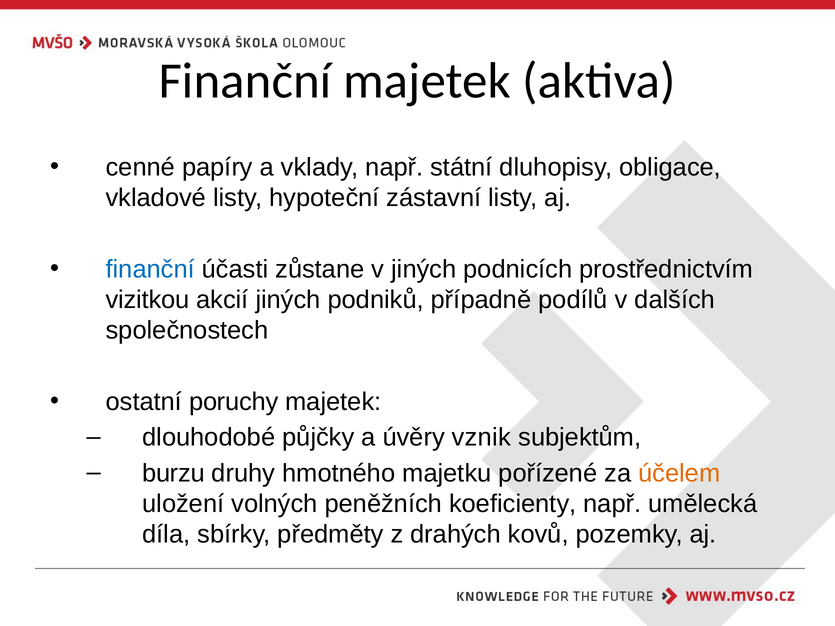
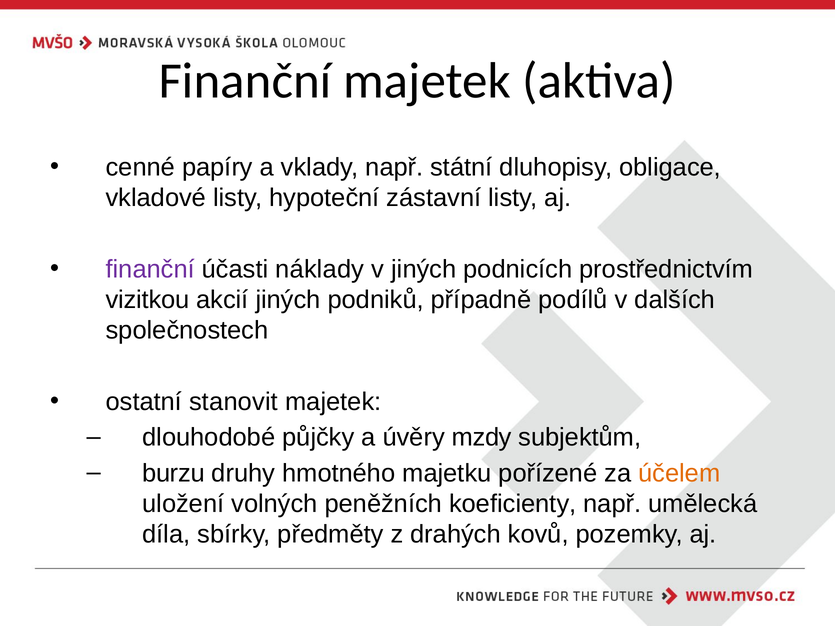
finanční colour: blue -> purple (150, 269)
zůstane: zůstane -> náklady (320, 269)
poruchy: poruchy -> stanovit (234, 402)
vznik: vznik -> mzdy (482, 438)
